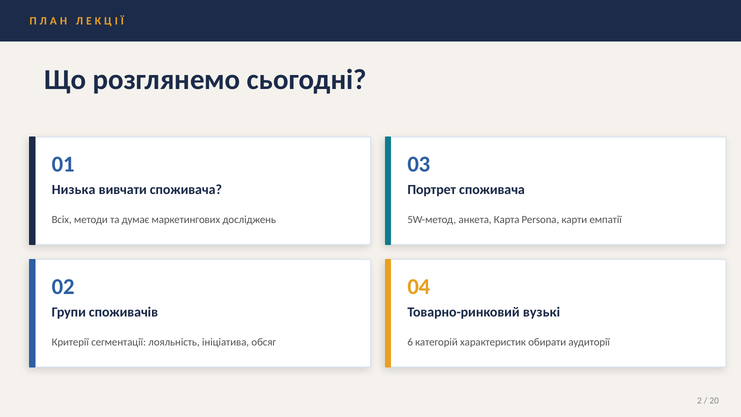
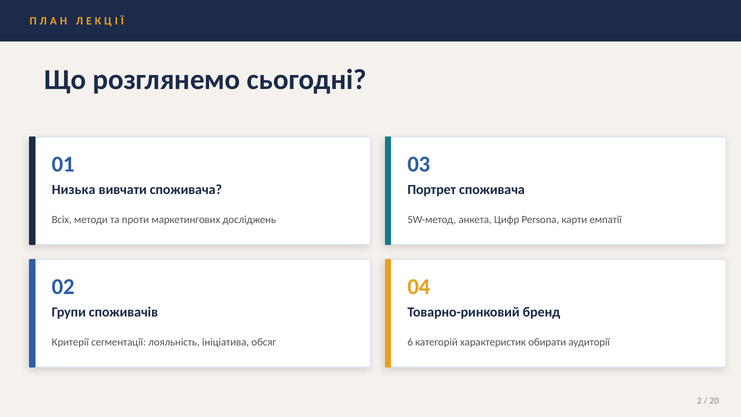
думає: думає -> проти (135, 220)
Карта: Карта -> Цифр (507, 220)
вузькі: вузькі -> бренд (542, 312)
